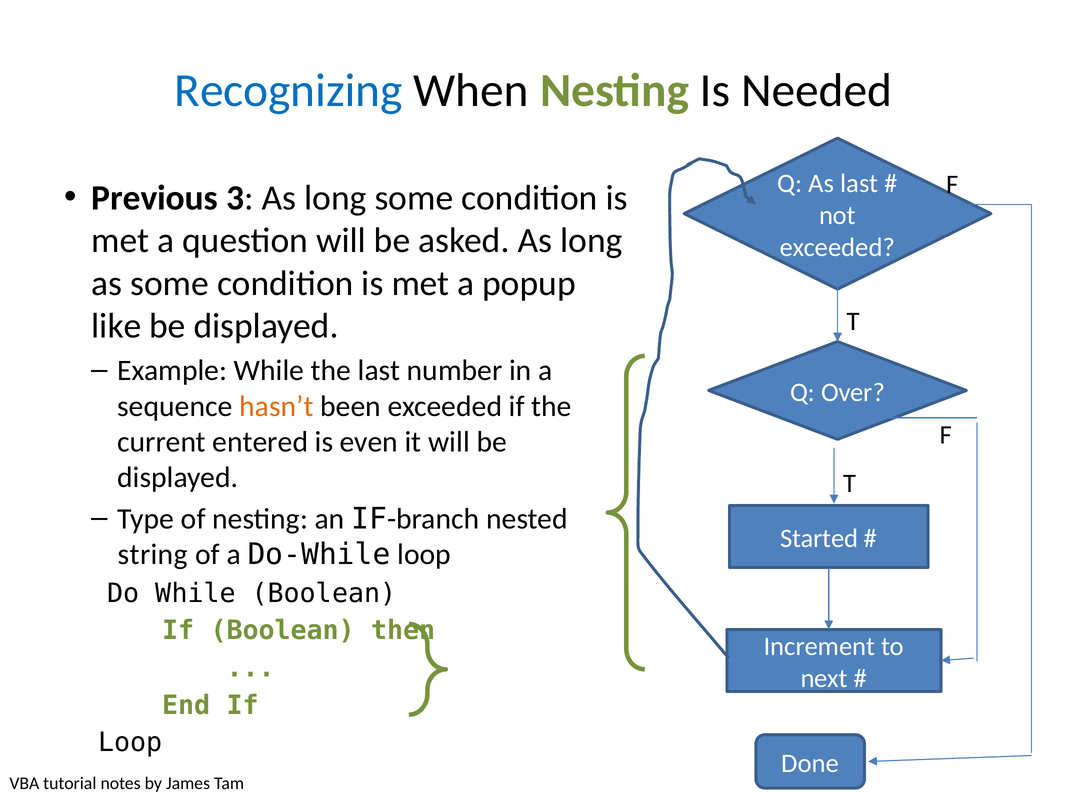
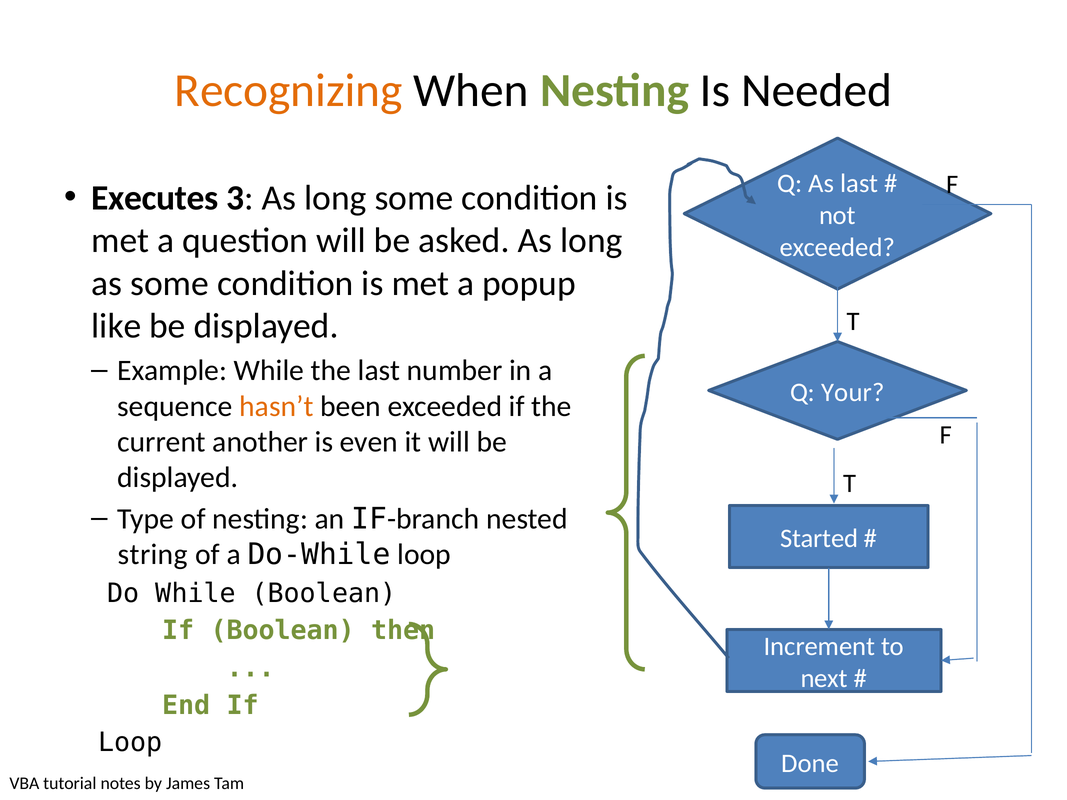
Recognizing colour: blue -> orange (288, 90)
Previous: Previous -> Executes (155, 198)
Over: Over -> Your (853, 392)
entered: entered -> another (260, 442)
